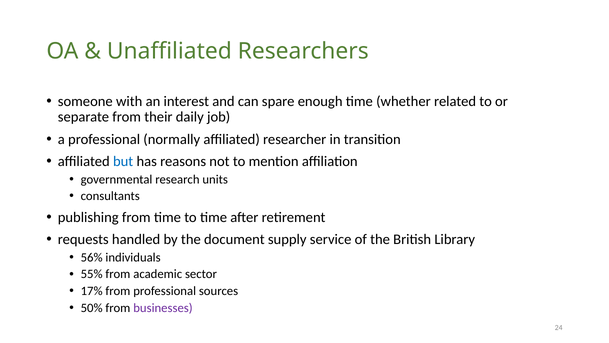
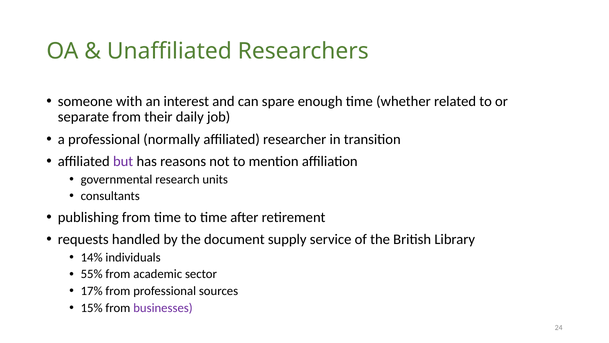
but colour: blue -> purple (123, 161)
56%: 56% -> 14% (92, 257)
50%: 50% -> 15% (92, 308)
